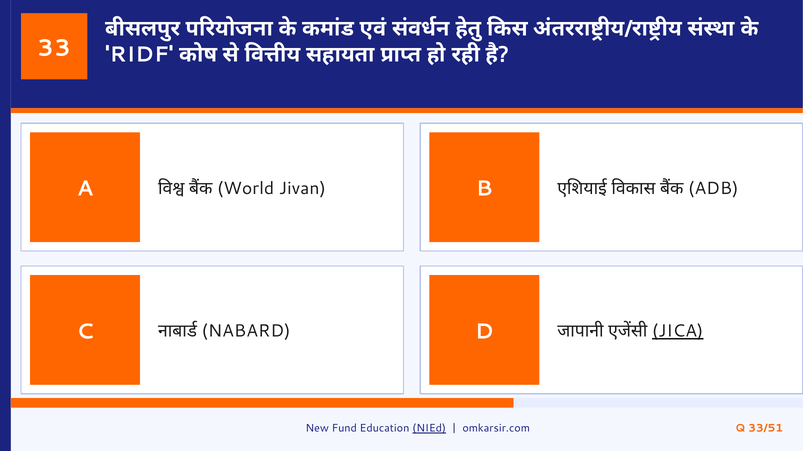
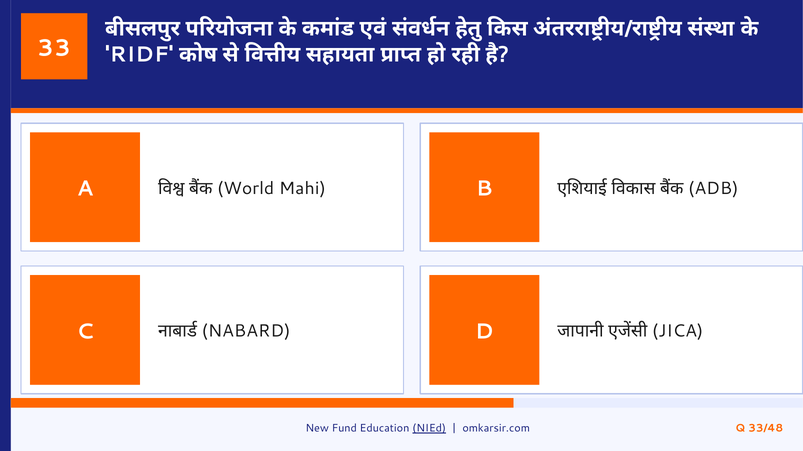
Jivan: Jivan -> Mahi (302, 189)
JICA underline: present -> none (678, 332)
33/51: 33/51 -> 33/48 (766, 429)
